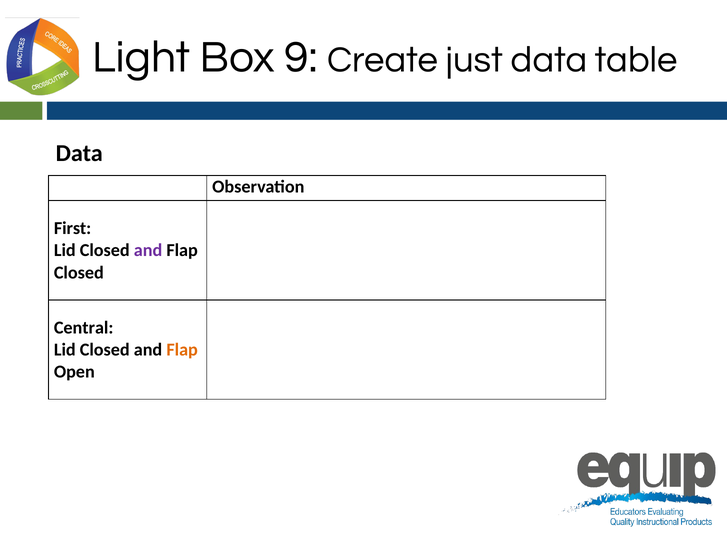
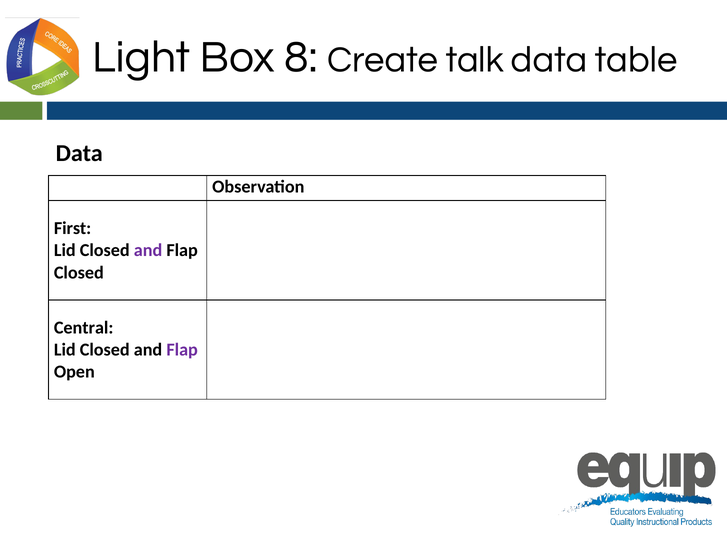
9: 9 -> 8 (301, 57)
just: just -> talk (475, 60)
Flap colour: orange -> purple (182, 350)
